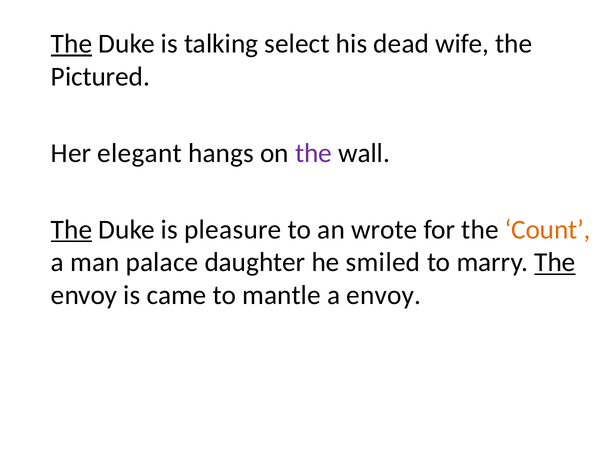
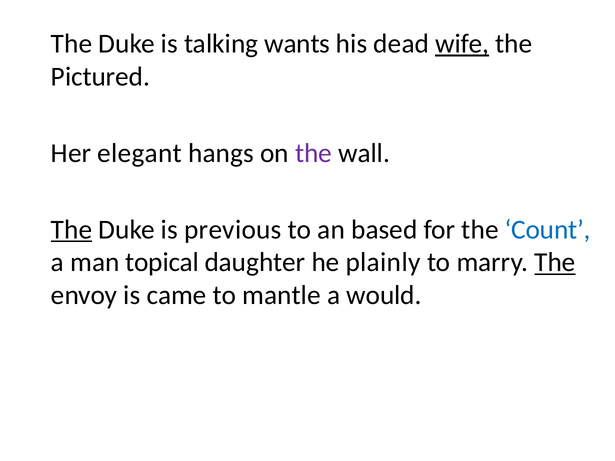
The underline: present -> none (72, 44)
select: select -> wants (297, 44)
wife underline: none -> present (462, 44)
pleasure: pleasure -> previous (233, 230)
wrote: wrote -> based (384, 230)
Count colour: orange -> blue (548, 230)
palace: palace -> topical (162, 262)
smiled: smiled -> plainly (383, 262)
a envoy: envoy -> would (384, 295)
